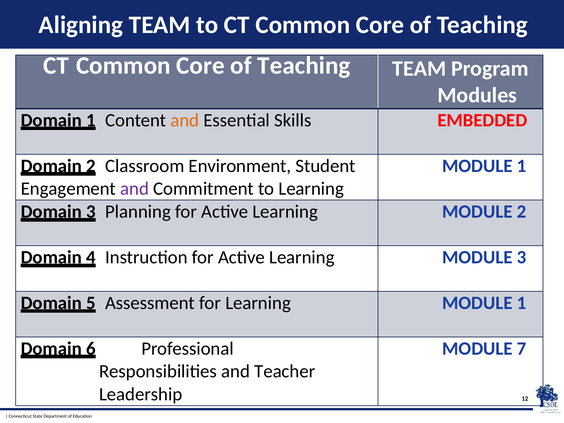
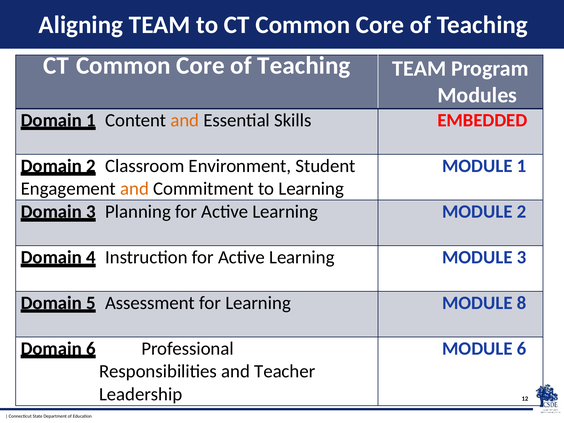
and colour: purple -> orange (135, 189)
for Learning MODULE 1: 1 -> 8 (522, 303)
MODULE 7: 7 -> 6 (522, 348)
